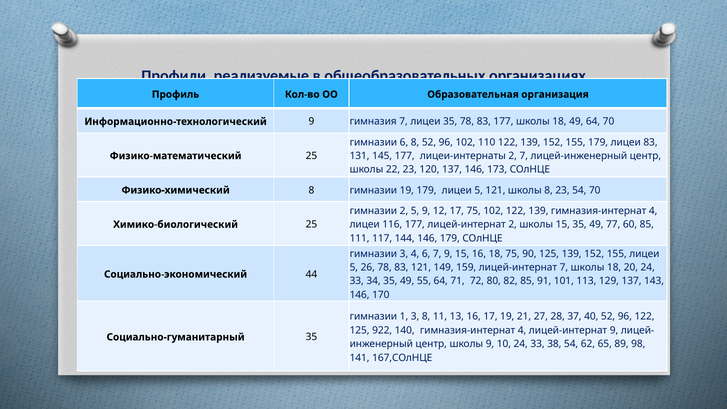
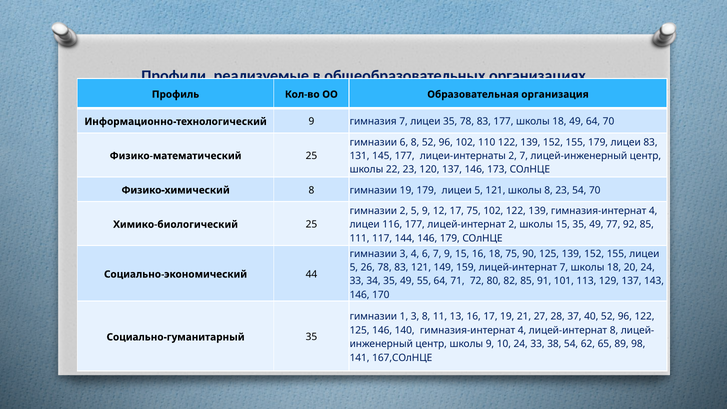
60: 60 -> 92 (630, 224)
125 922: 922 -> 146 (382, 330)
лицей-интернат 9: 9 -> 8 (614, 330)
